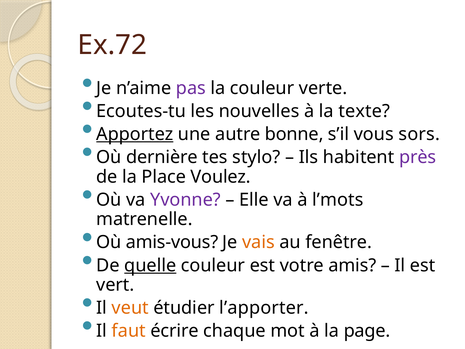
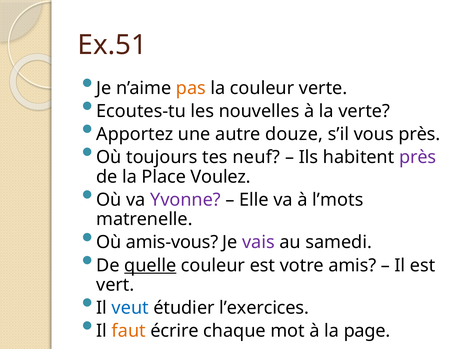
Ex.72: Ex.72 -> Ex.51 (112, 45)
pas colour: purple -> orange (191, 88)
la texte: texte -> verte (364, 111)
Apportez underline: present -> none (135, 134)
bonne: bonne -> douze (294, 134)
vous sors: sors -> près (419, 134)
dernière: dernière -> toujours (162, 157)
stylo: stylo -> neuf (256, 157)
vais colour: orange -> purple (258, 242)
fenêtre: fenêtre -> samedi (339, 242)
veut colour: orange -> blue (130, 308)
l’apporter: l’apporter -> l’exercices (264, 308)
